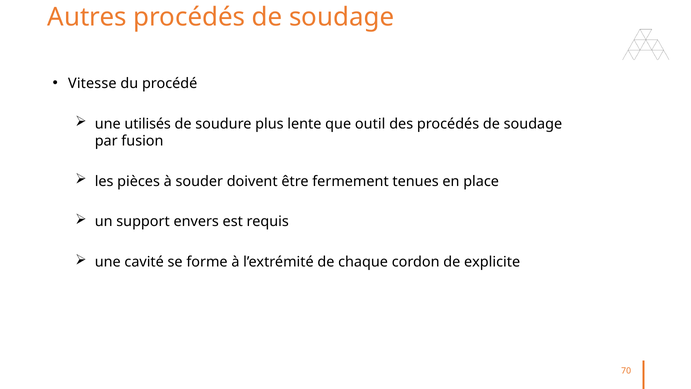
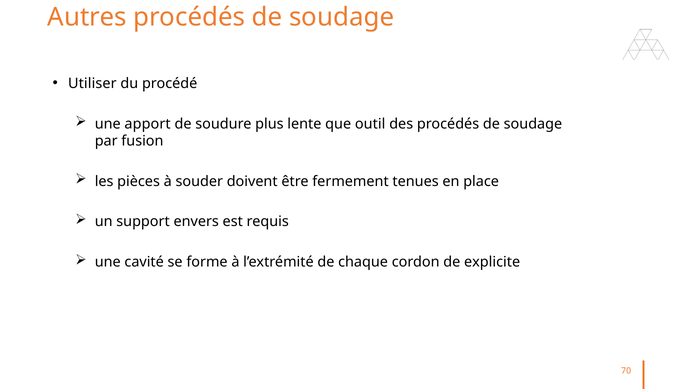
Vitesse: Vitesse -> Utiliser (92, 83)
utilisés: utilisés -> apport (148, 124)
